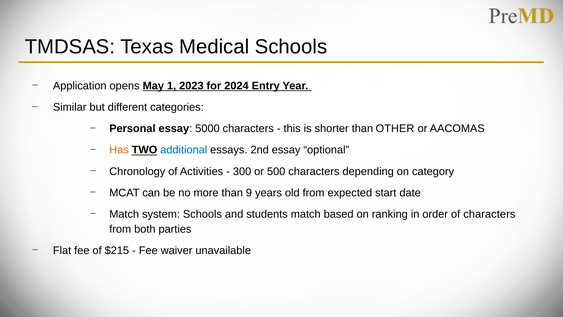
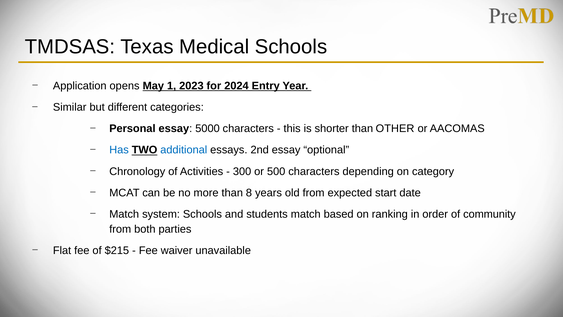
Has colour: orange -> blue (119, 150)
9: 9 -> 8 (249, 193)
of characters: characters -> community (489, 214)
